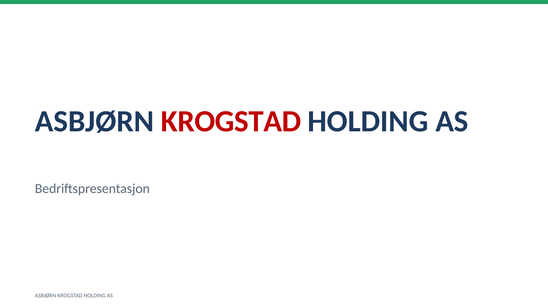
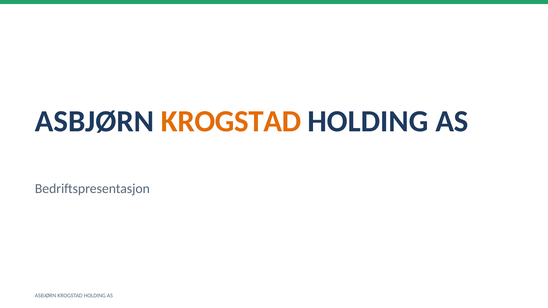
KROGSTAD colour: red -> orange (231, 122)
